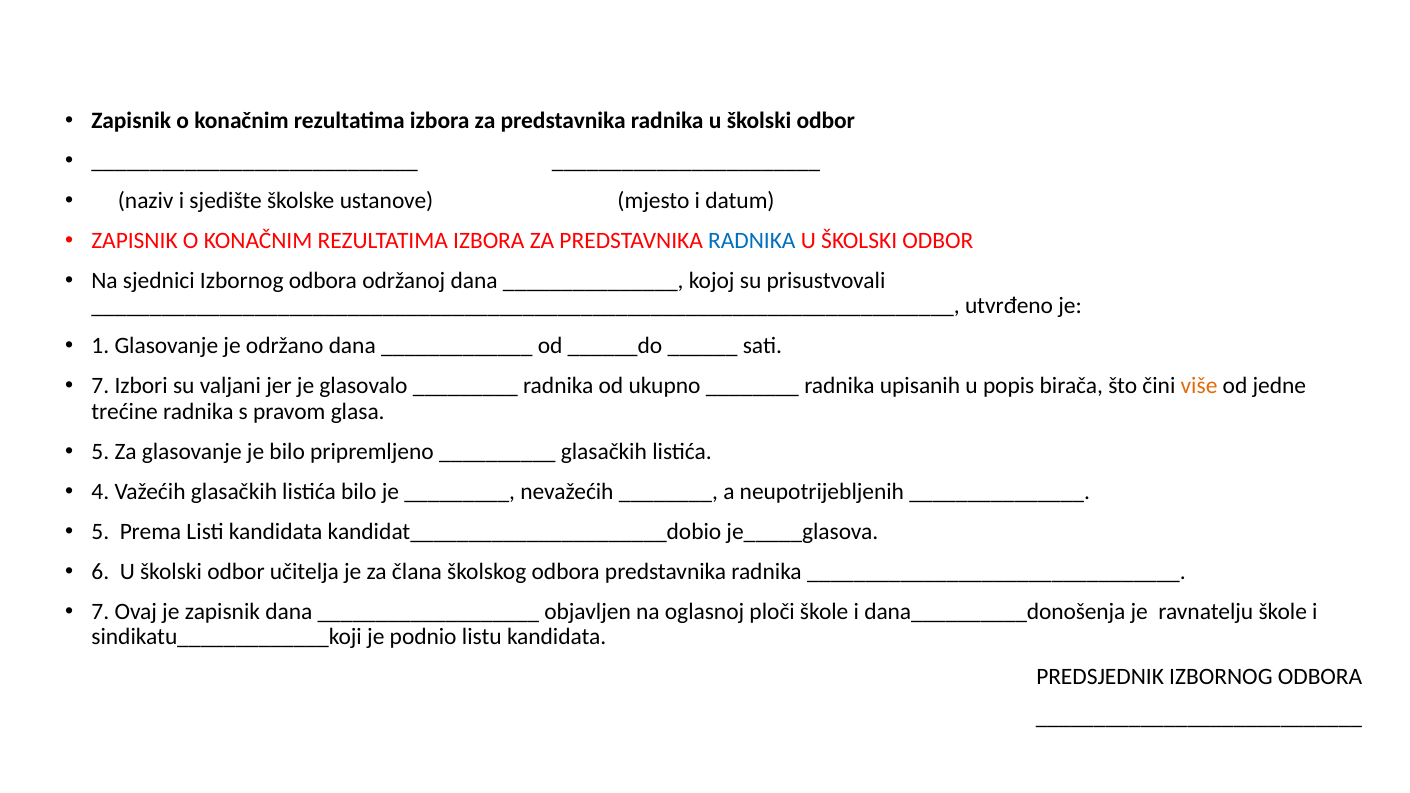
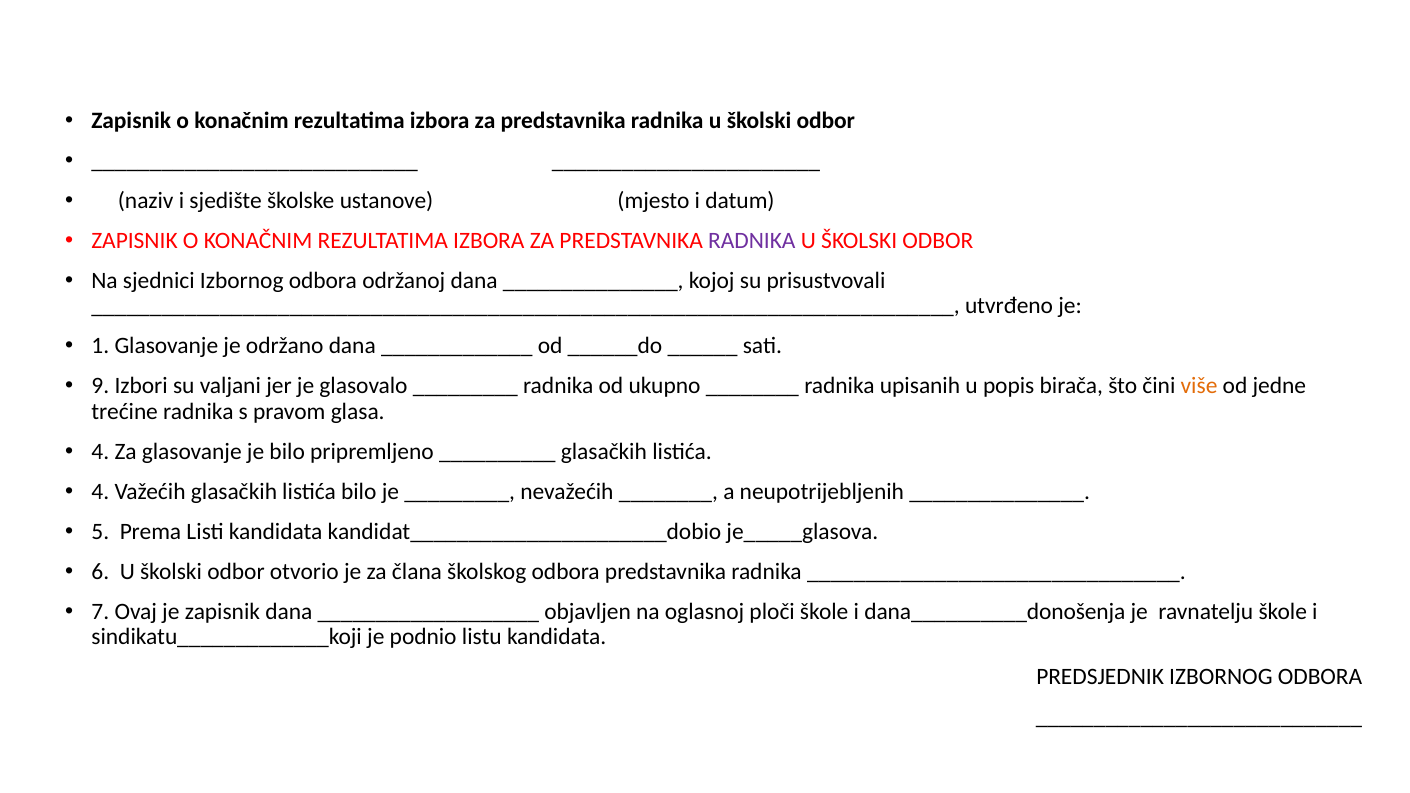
RADNIKA colour: blue -> purple (752, 241)
7: 7 -> 9 (100, 386)
5: 5 -> 4 (100, 451)
učitelja: učitelja -> otvorio (304, 572)
